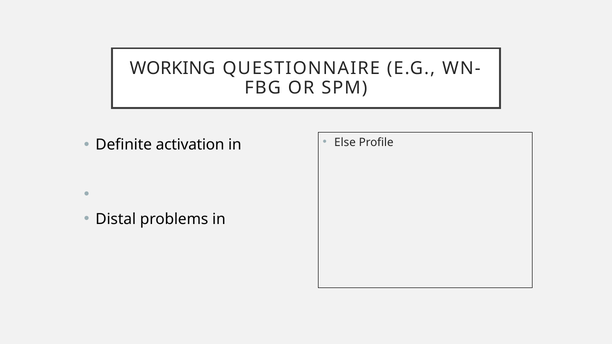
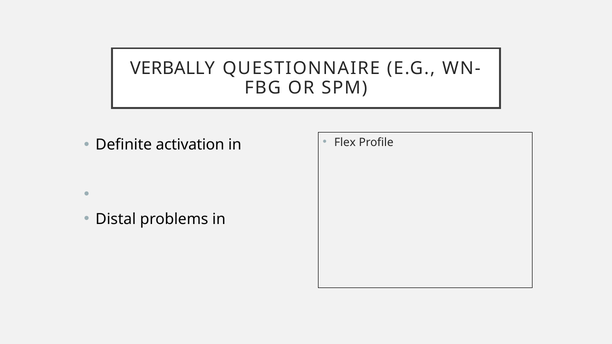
WORKING: WORKING -> VERBALLY (172, 69)
Else: Else -> Flex (345, 142)
